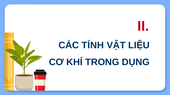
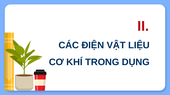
TÍNH: TÍNH -> ĐIỆN (93, 45)
